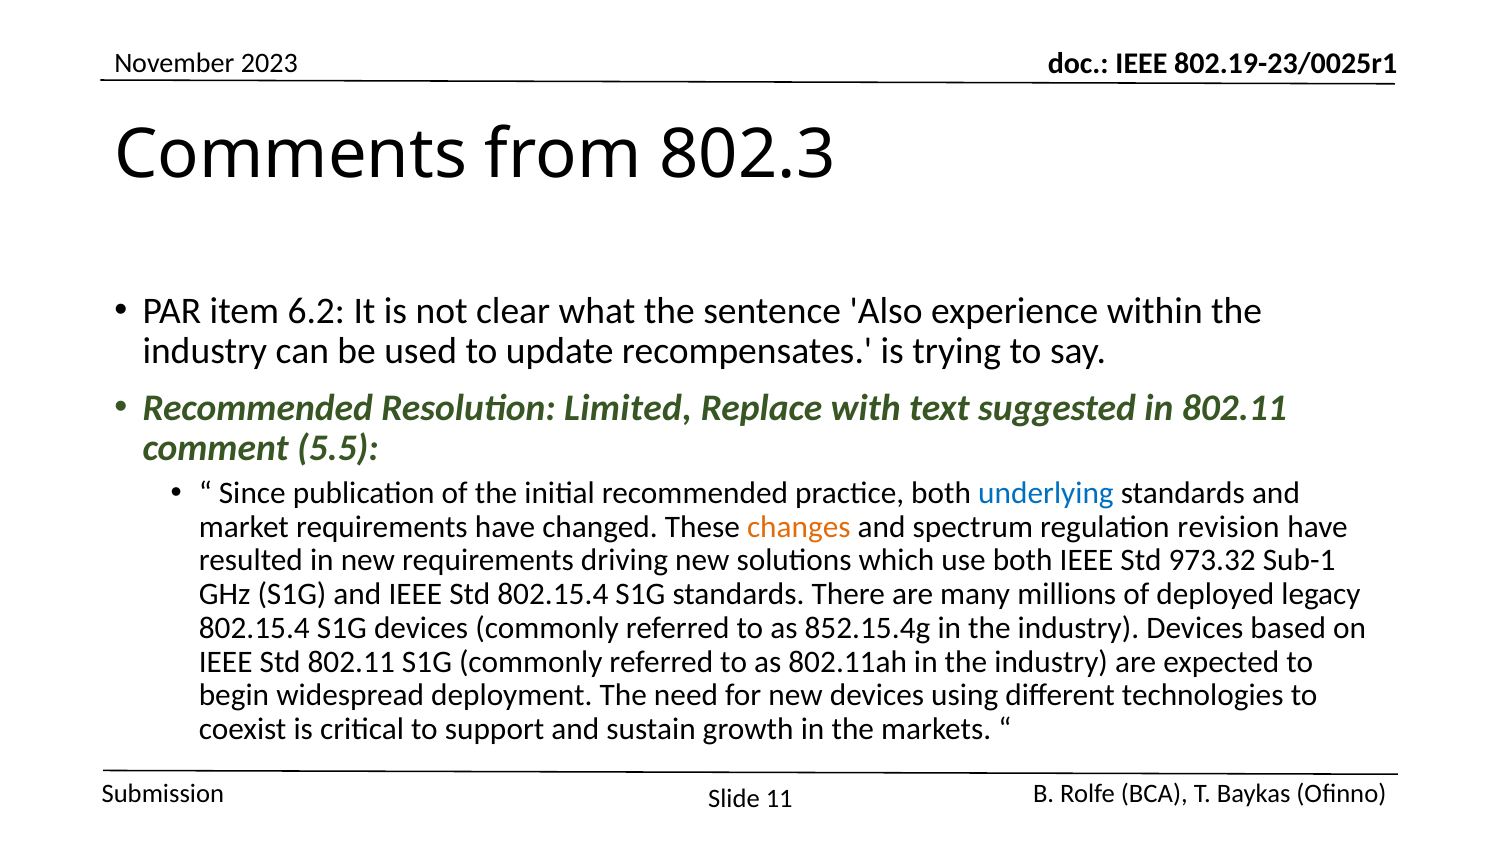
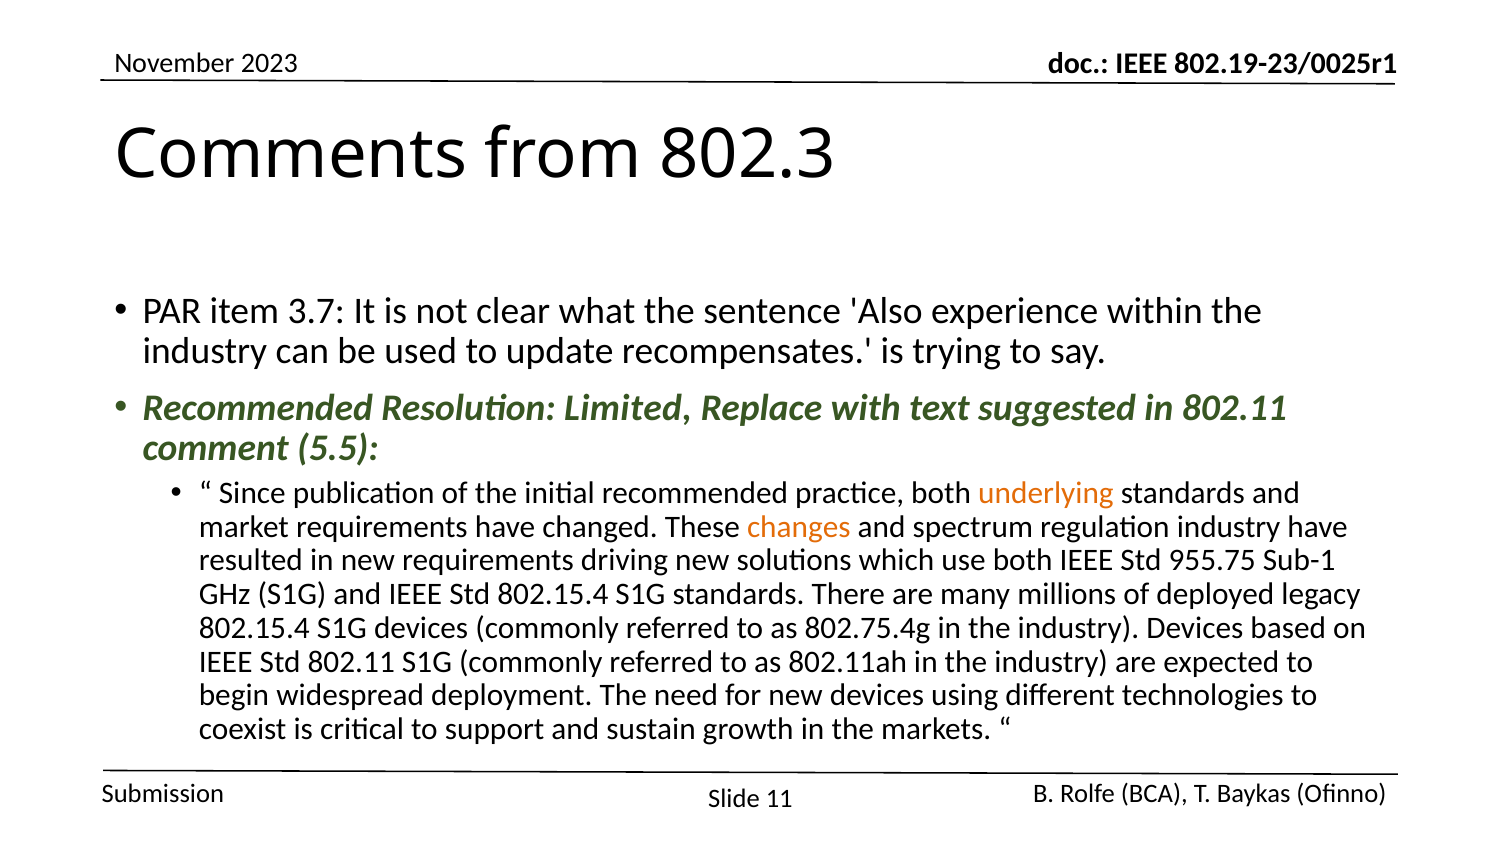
6.2: 6.2 -> 3.7 (316, 311)
underlying colour: blue -> orange (1046, 493)
regulation revision: revision -> industry (1229, 527)
973.32: 973.32 -> 955.75 (1212, 561)
852.15.4g: 852.15.4g -> 802.75.4g (867, 628)
